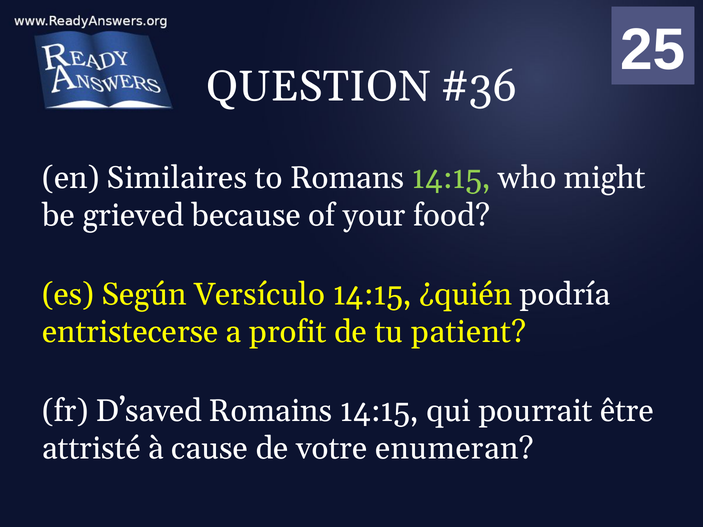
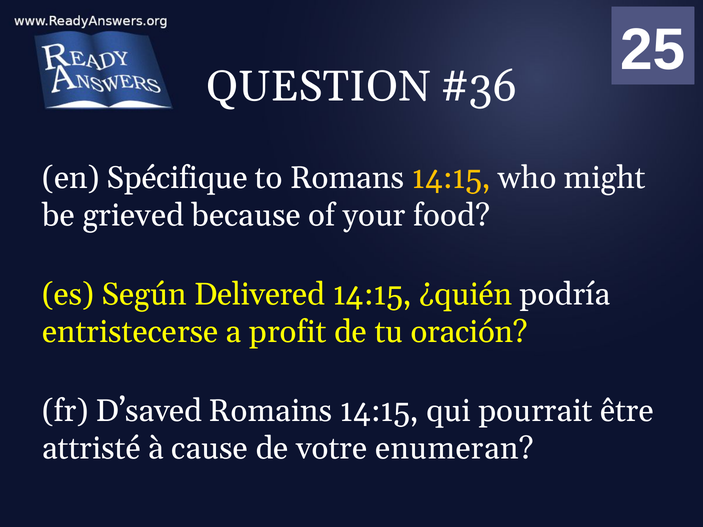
Similaires: Similaires -> Spécifique (177, 178)
14:15 colour: light green -> yellow (451, 178)
Versículo: Versículo -> Delivered (260, 294)
patient: patient -> oración (469, 332)
